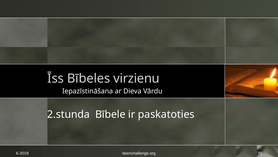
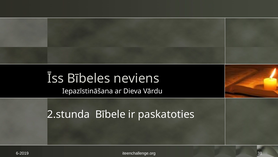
virzienu: virzienu -> neviens (136, 78)
